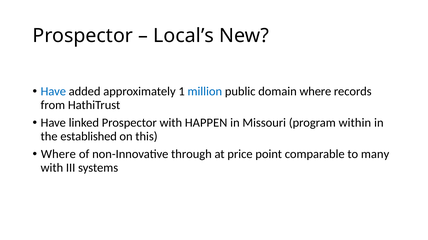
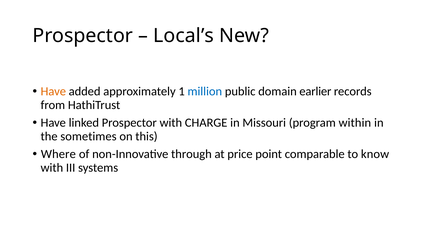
Have colour: blue -> orange (53, 92)
domain where: where -> earlier (315, 92)
HAPPEN: HAPPEN -> CHARGE (206, 123)
established: established -> sometimes (88, 137)
many: many -> know (375, 155)
